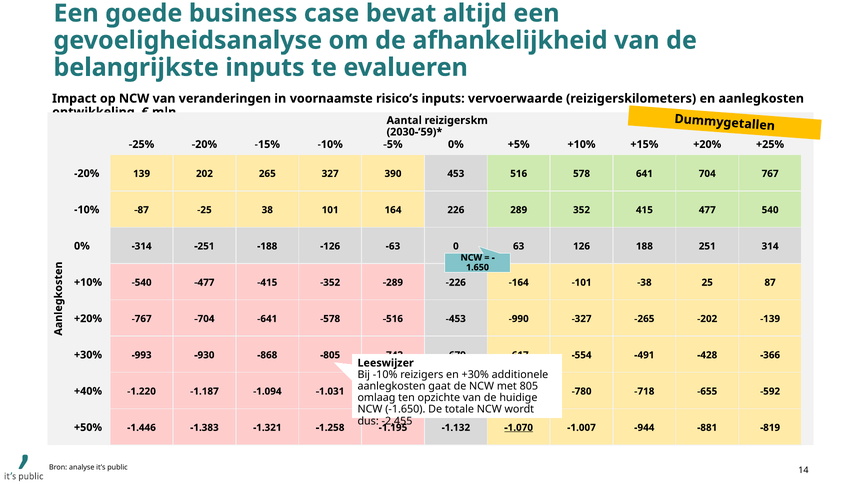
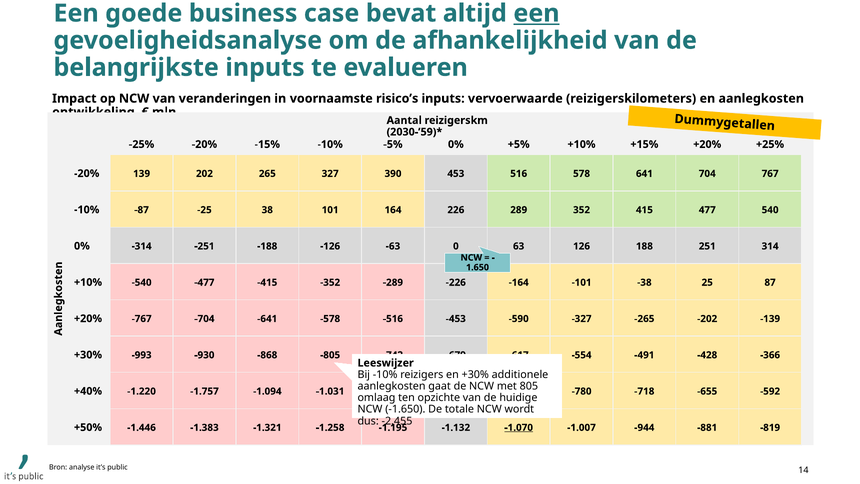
een underline: none -> present (536, 13)
-990: -990 -> -590 (519, 319)
-1.187: -1.187 -> -1.757 (204, 391)
